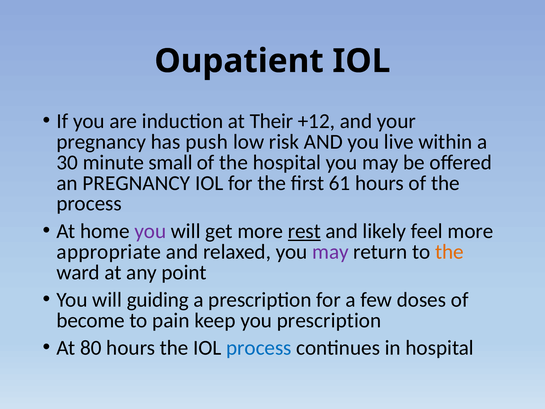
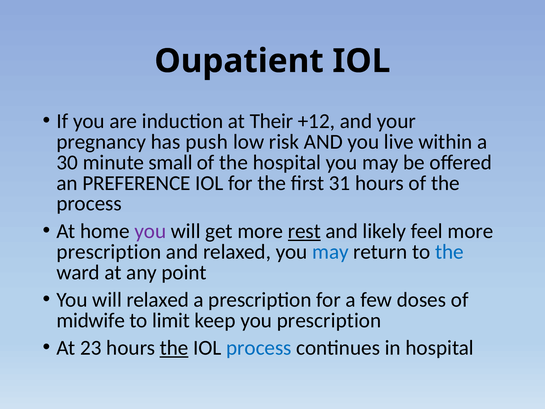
an PREGNANCY: PREGNANCY -> PREFERENCE (137, 183)
61: 61 -> 31 (340, 183)
appropriate: appropriate -> prescription (109, 252)
may colour: purple -> blue (330, 252)
the colour: orange -> blue (449, 252)
will guiding: guiding -> relaxed (158, 300)
become: become -> midwife (91, 320)
pain: pain -> limit (171, 320)
80: 80 -> 23 (91, 348)
the underline: none -> present (174, 348)
